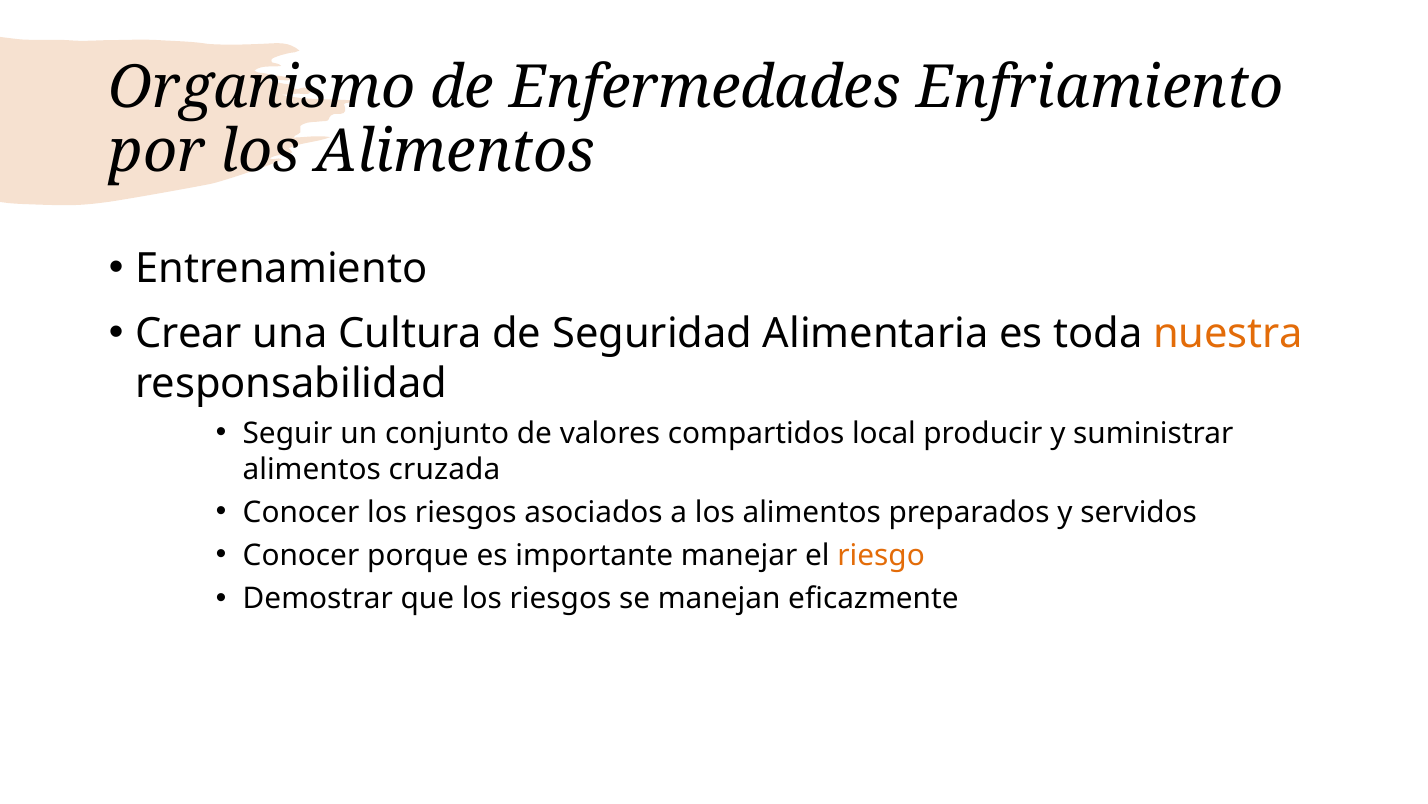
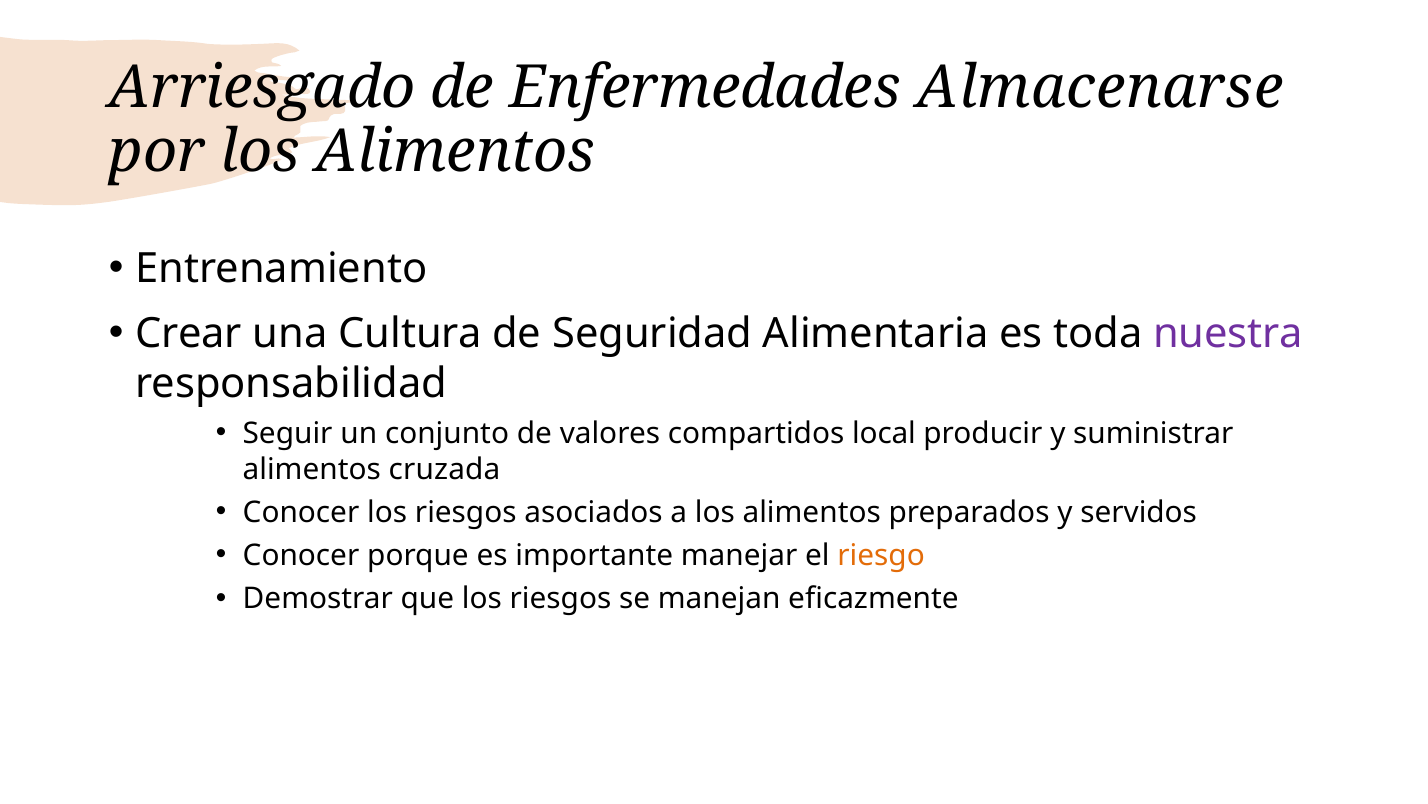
Organismo: Organismo -> Arriesgado (262, 88)
Enfriamiento: Enfriamiento -> Almacenarse (1100, 88)
nuestra colour: orange -> purple (1228, 334)
